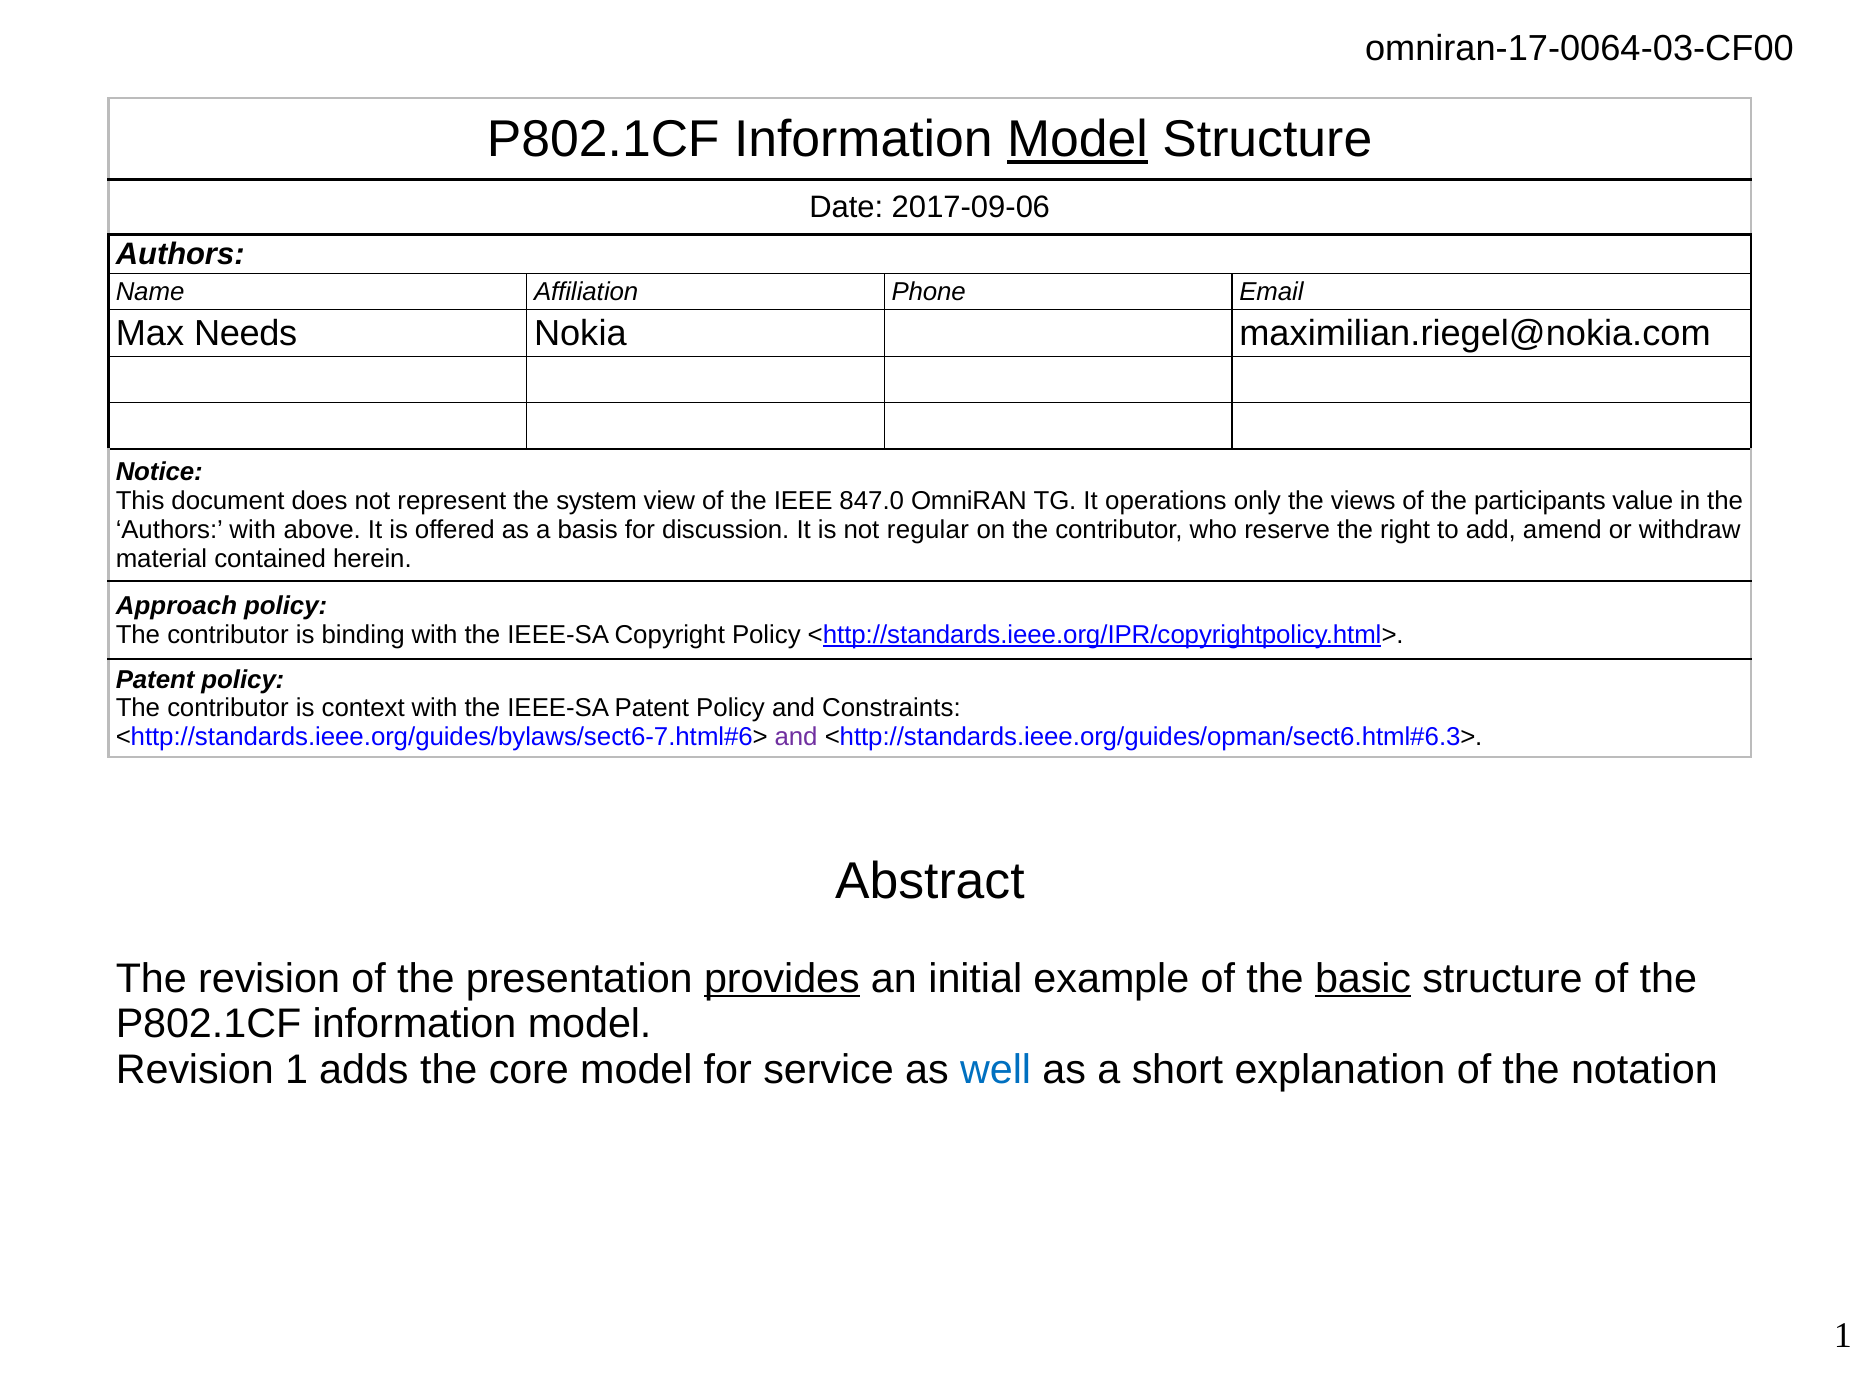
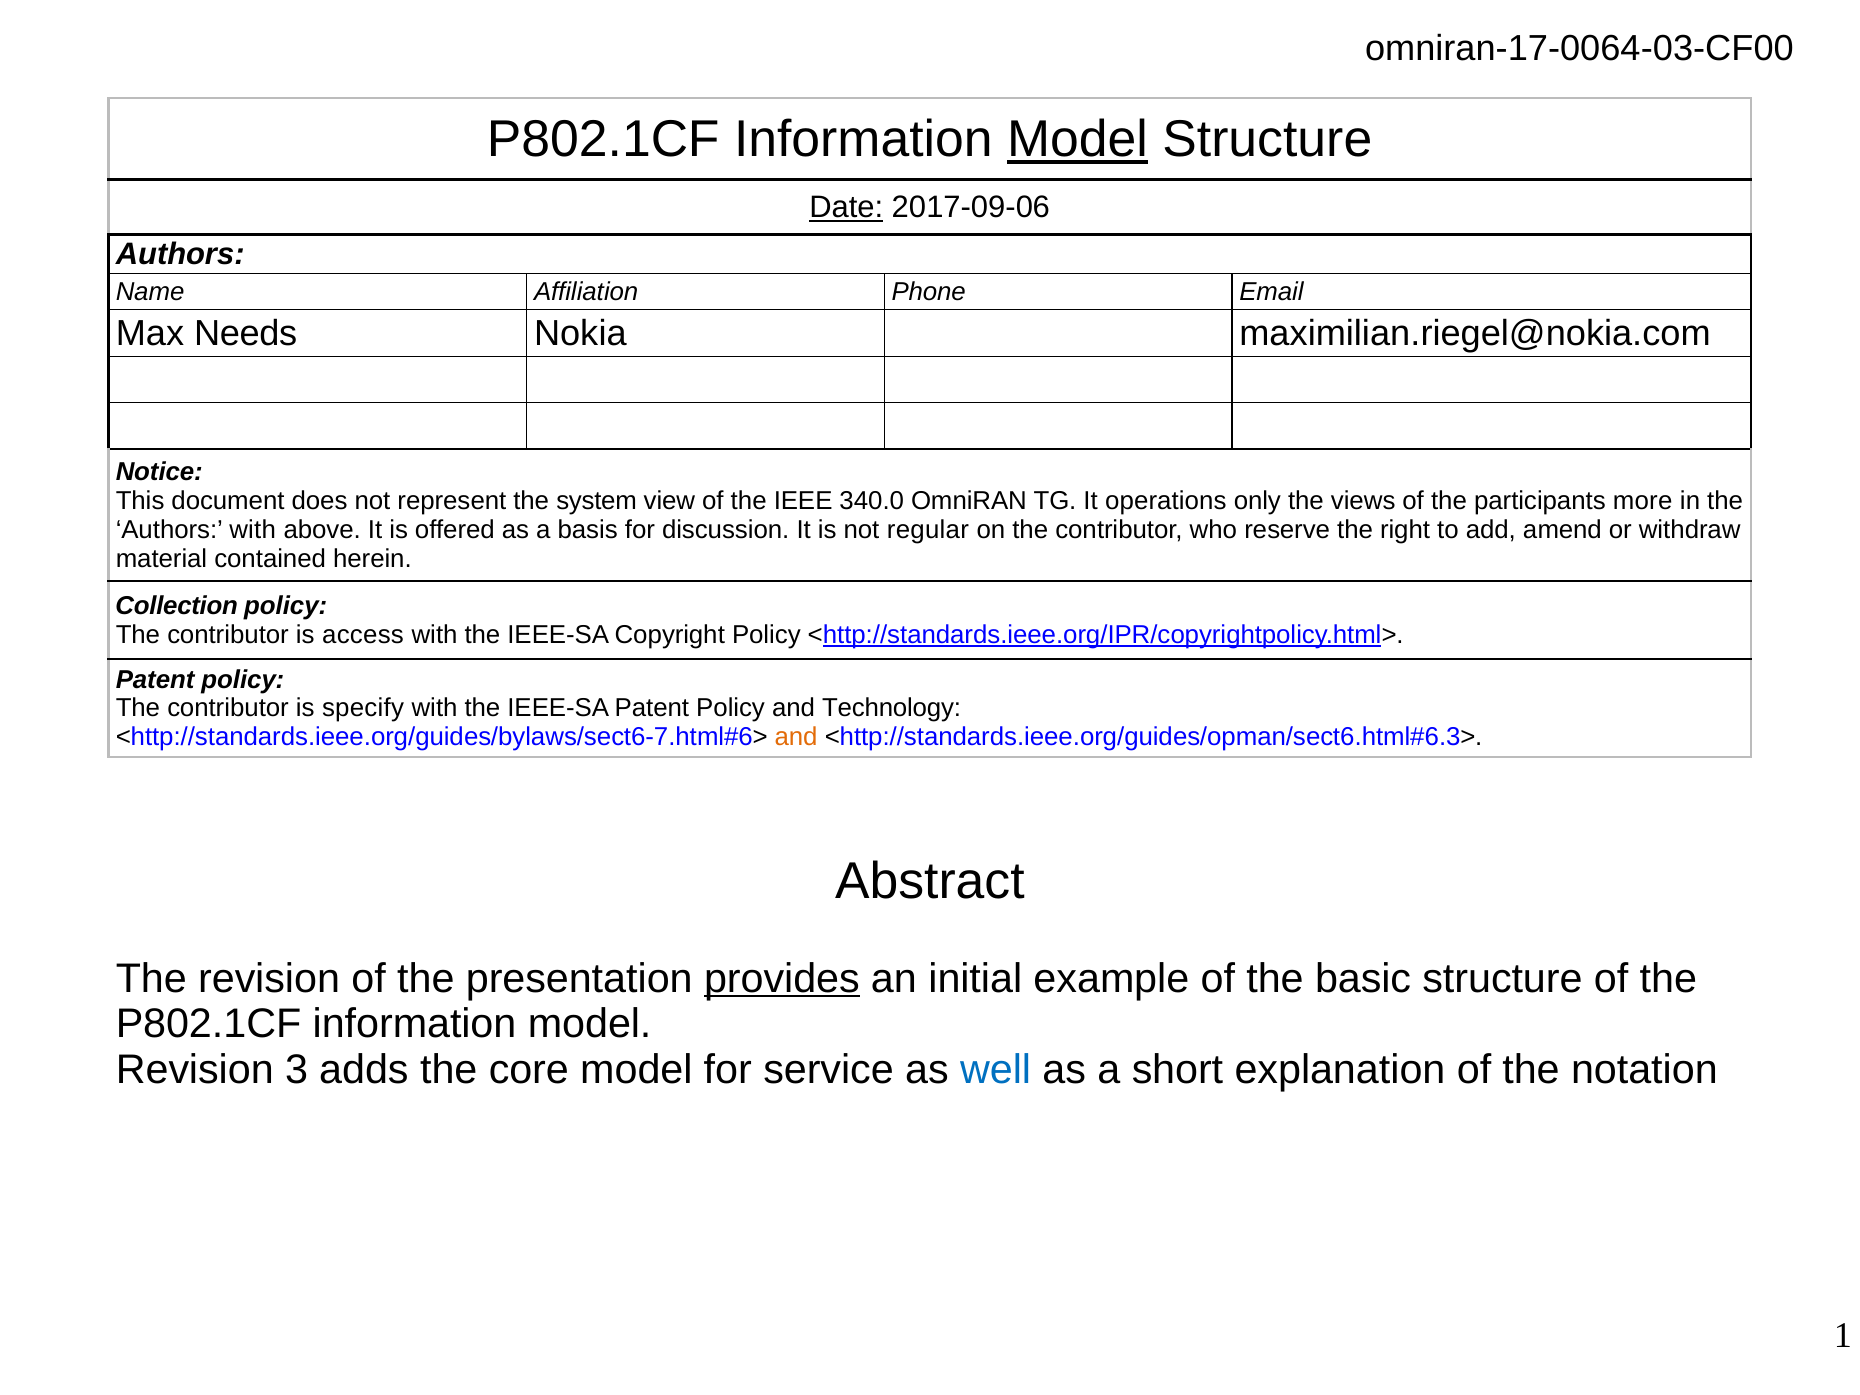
Date underline: none -> present (846, 208)
847.0: 847.0 -> 340.0 (872, 501)
value: value -> more (1643, 501)
Approach: Approach -> Collection (177, 606)
binding: binding -> access (363, 634)
context: context -> specify (363, 708)
Constraints: Constraints -> Technology (892, 708)
and colour: purple -> orange (796, 737)
basic underline: present -> none (1363, 978)
Revision 1: 1 -> 3 (297, 1070)
